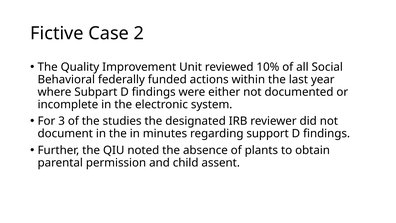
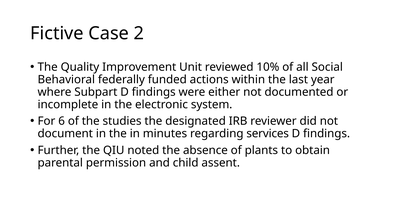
3: 3 -> 6 (62, 121)
support: support -> services (268, 133)
